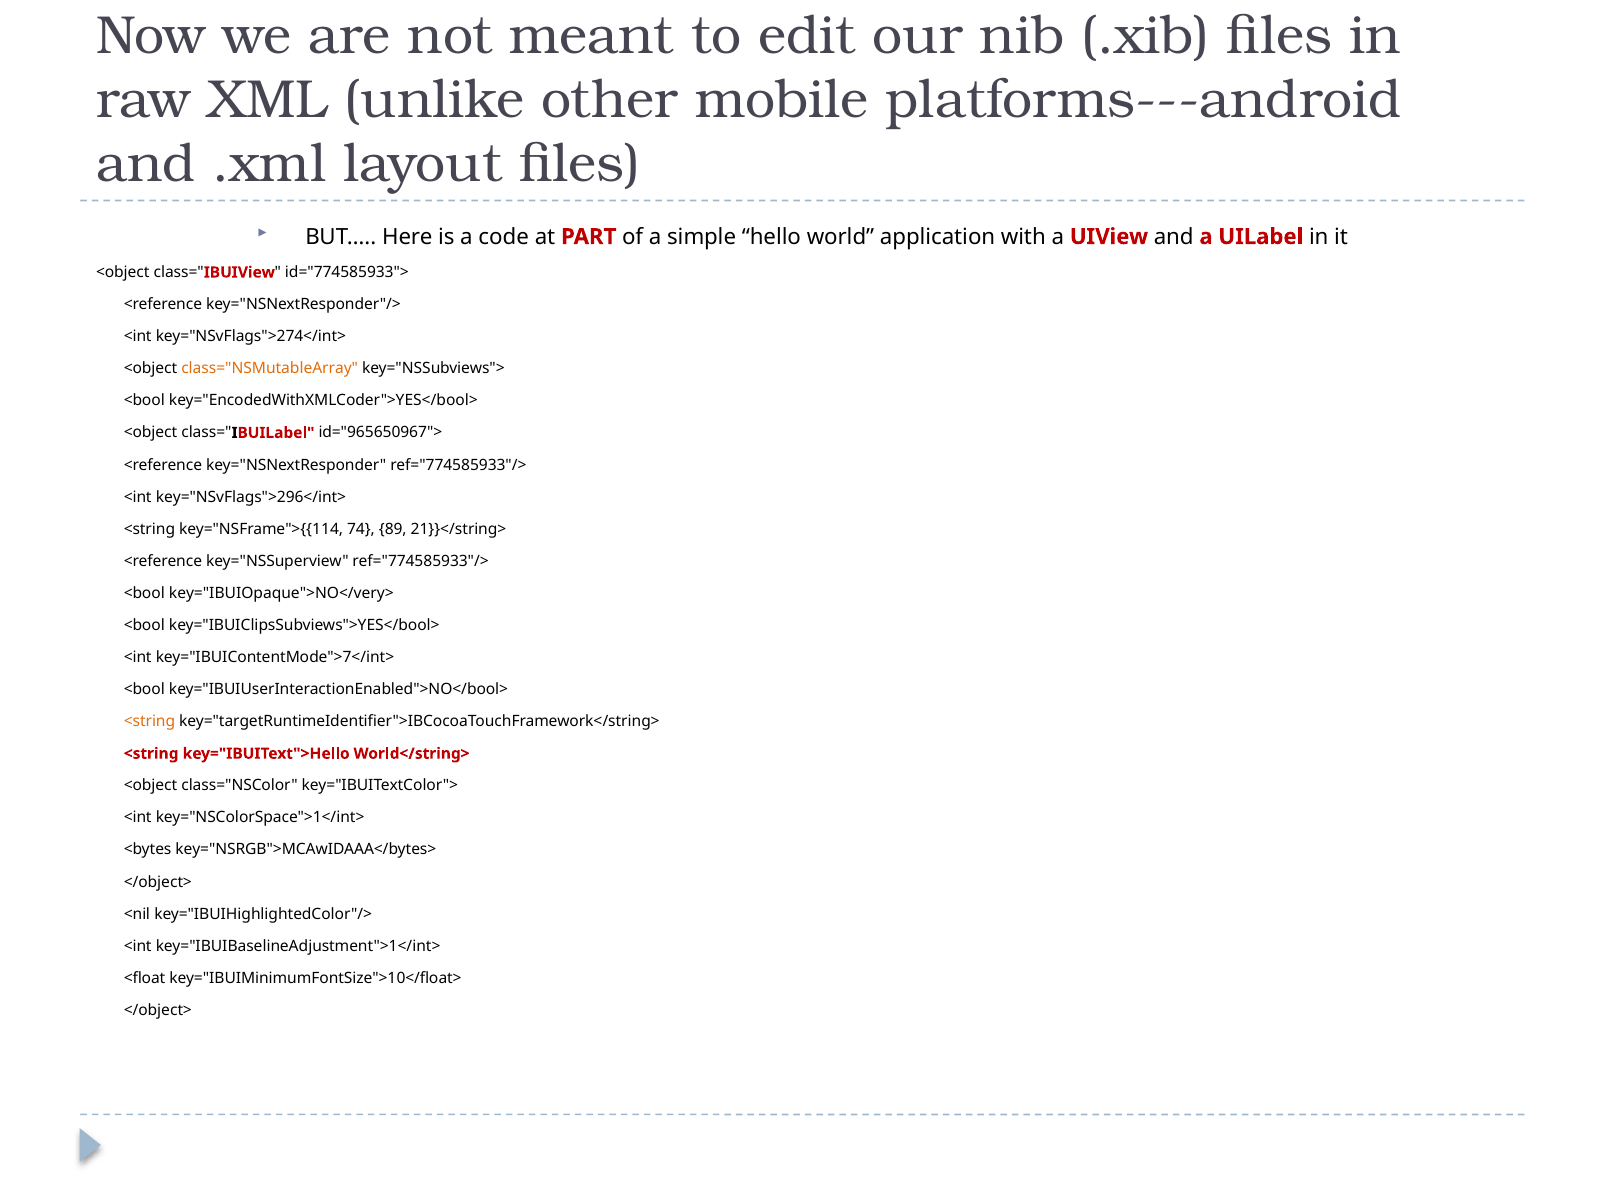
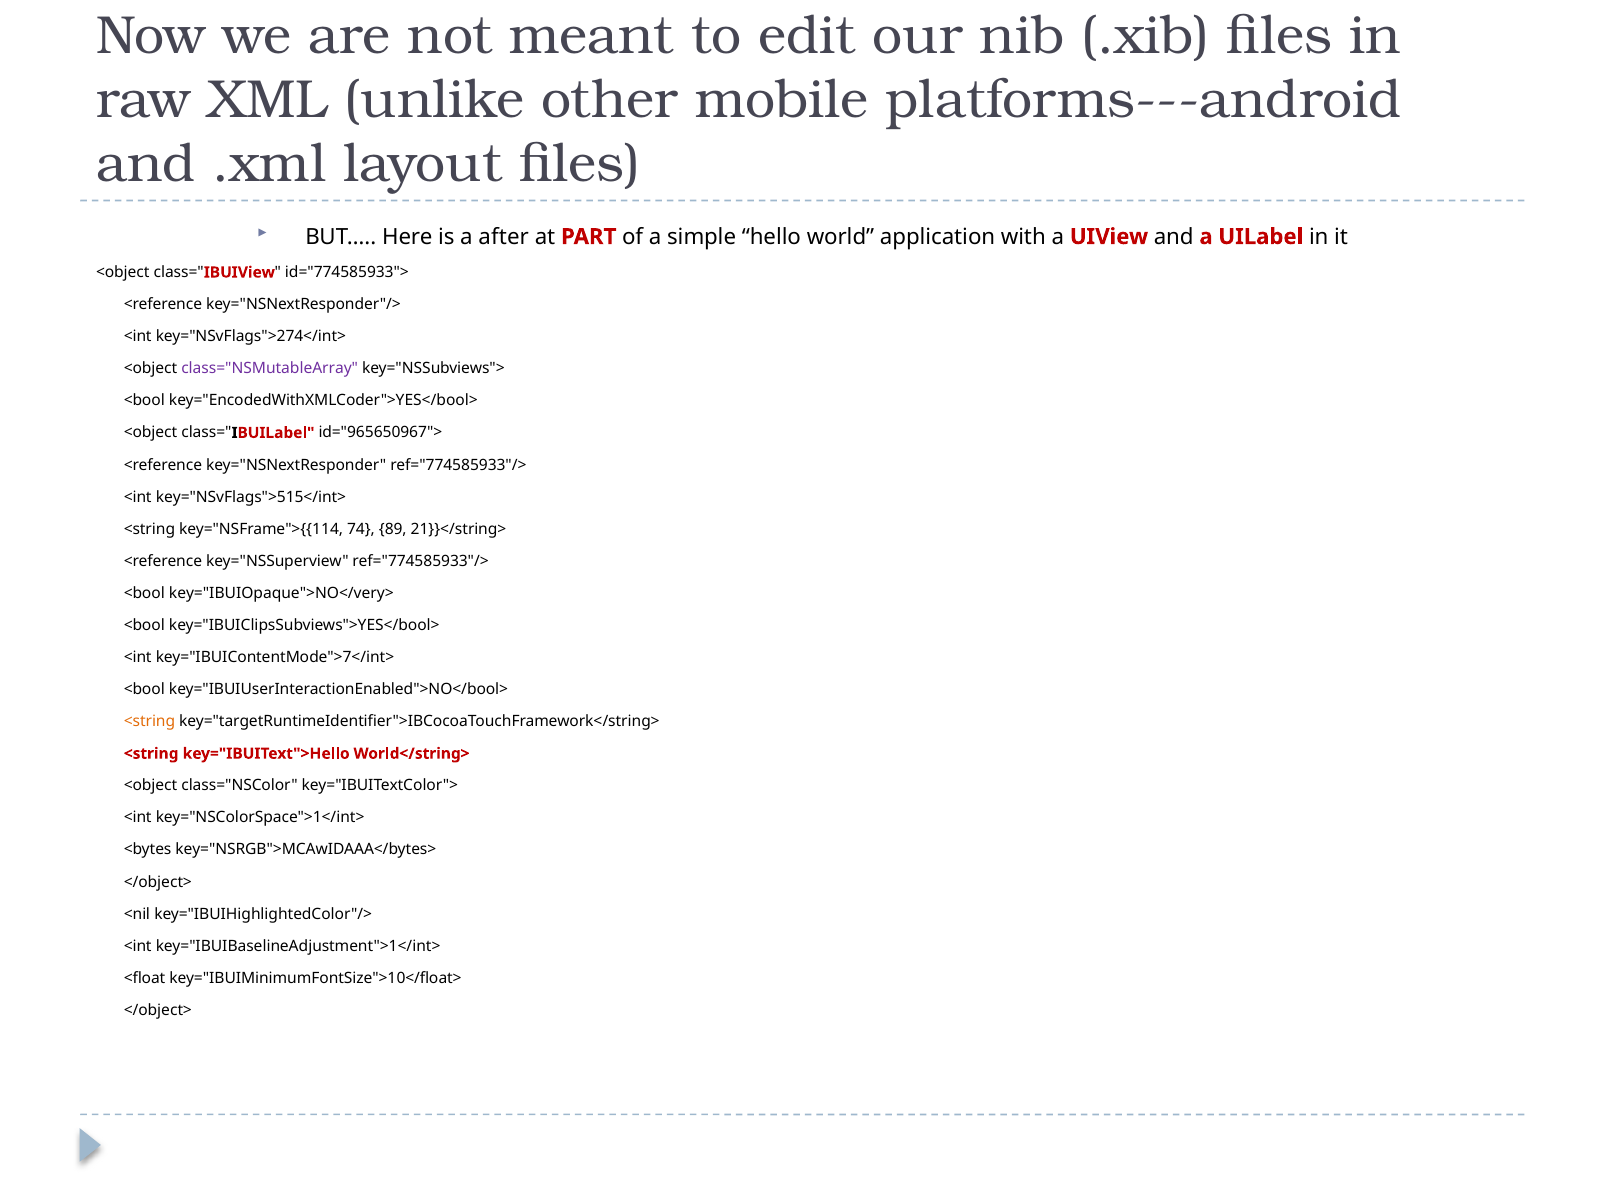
code: code -> after (504, 237)
class="NSMutableArray colour: orange -> purple (270, 369)
key="NSvFlags">296</int>: key="NSvFlags">296</int> -> key="NSvFlags">515</int> (251, 497)
